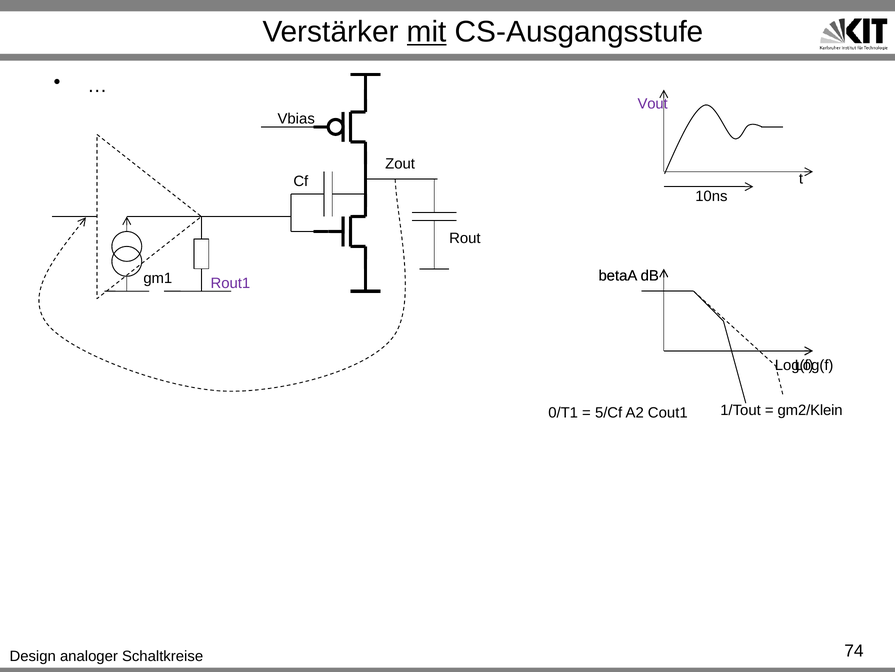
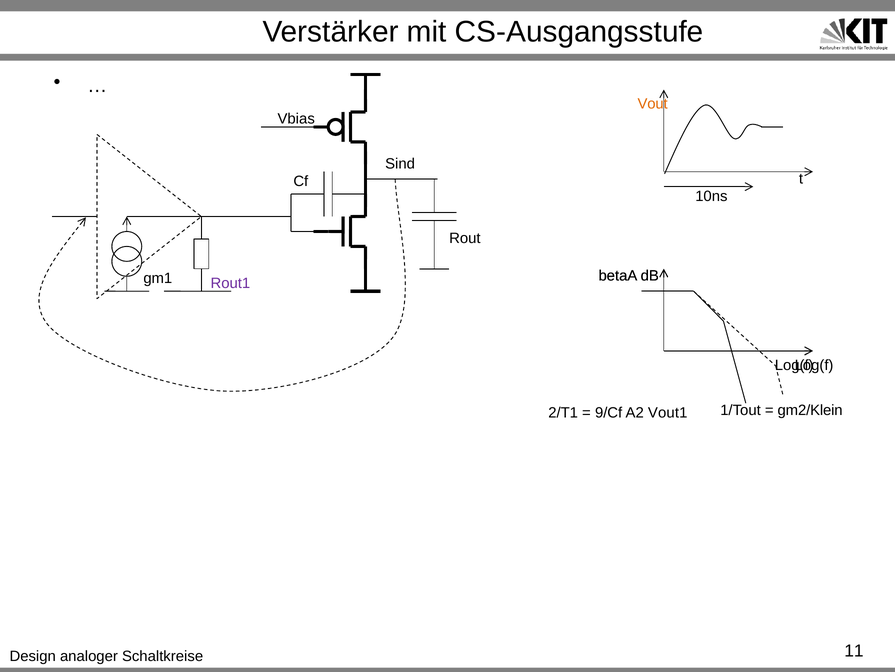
mit underline: present -> none (427, 32)
Vout colour: purple -> orange (653, 104)
Zout: Zout -> Sind (400, 164)
0/T1: 0/T1 -> 2/T1 (563, 412)
5/Cf: 5/Cf -> 9/Cf (609, 412)
Cout1: Cout1 -> Vout1 (668, 412)
74: 74 -> 11 (854, 650)
